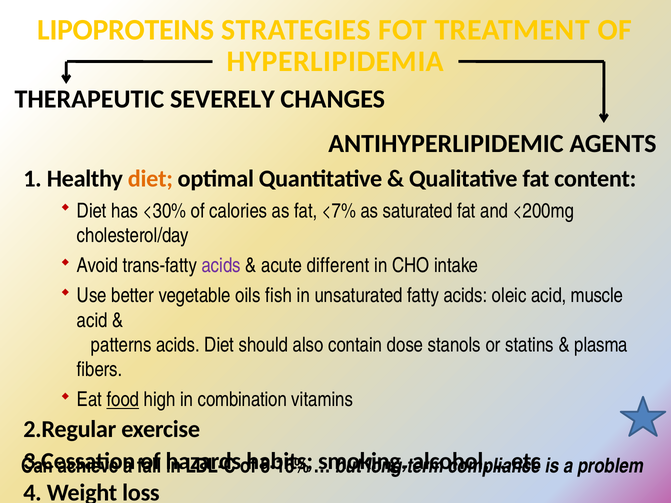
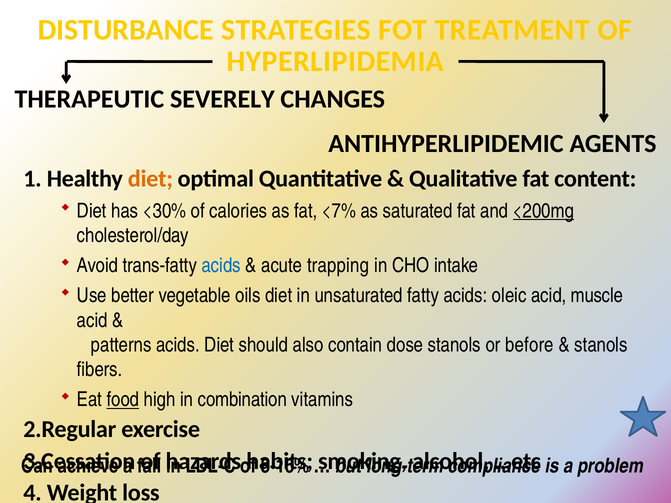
LIPOPROTEINS: LIPOPROTEINS -> DISTURBANCE (126, 30)
<200mg underline: none -> present (543, 211)
acids colour: purple -> blue (221, 266)
different: different -> trapping (338, 266)
oils fish: fish -> diet (279, 296)
statins: statins -> before (529, 345)
plasma: plasma -> stanols (601, 345)
